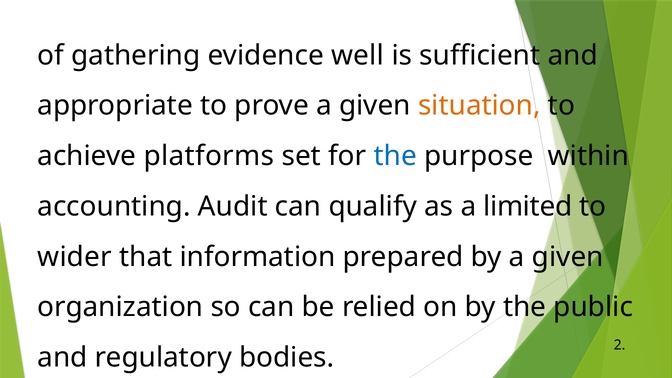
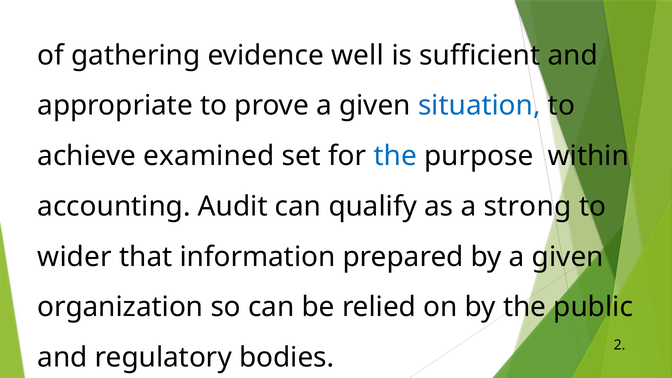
situation colour: orange -> blue (479, 106)
platforms: platforms -> examined (209, 156)
limited: limited -> strong (528, 206)
